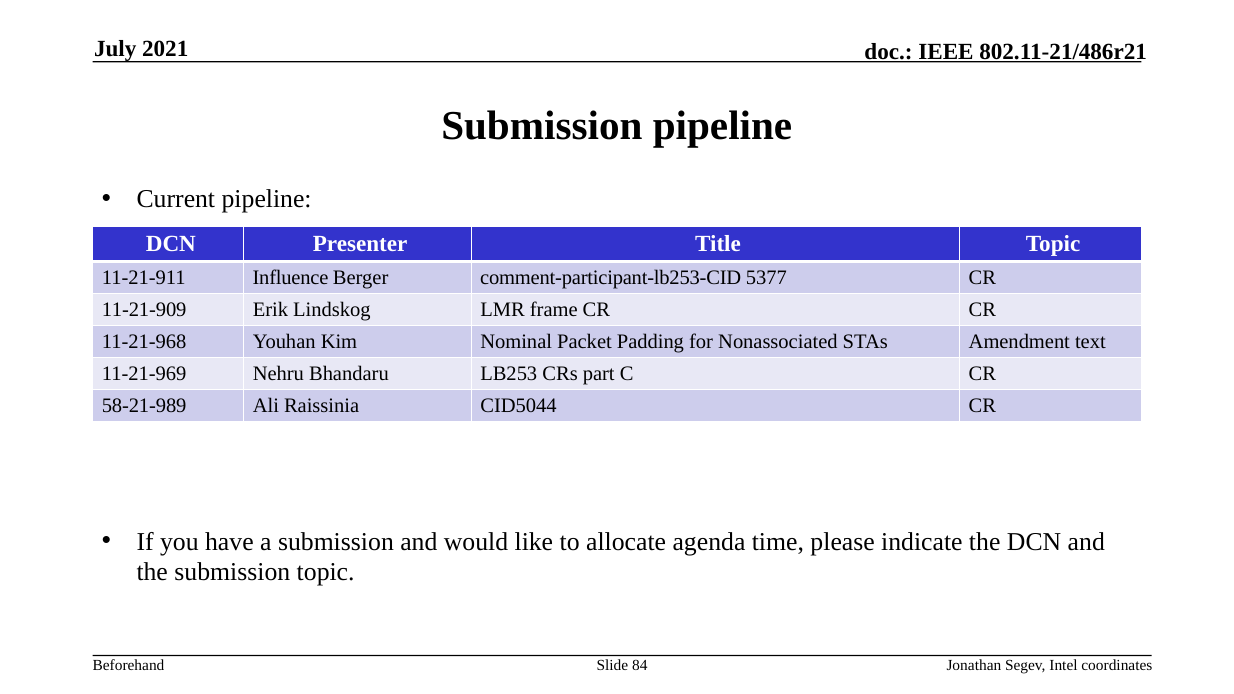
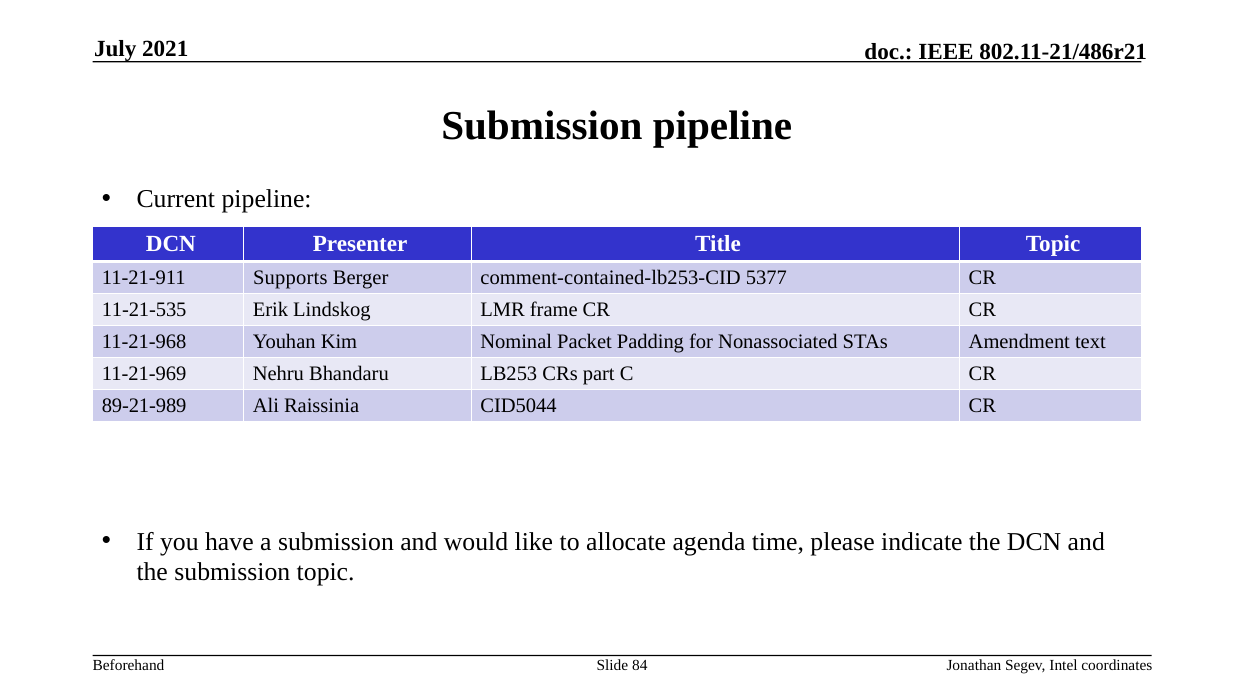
Influence: Influence -> Supports (290, 278)
comment-participant-lb253-CID: comment-participant-lb253-CID -> comment-contained-lb253-CID (611, 278)
11-21-909: 11-21-909 -> 11-21-535 (144, 310)
58-21-989: 58-21-989 -> 89-21-989 (144, 406)
